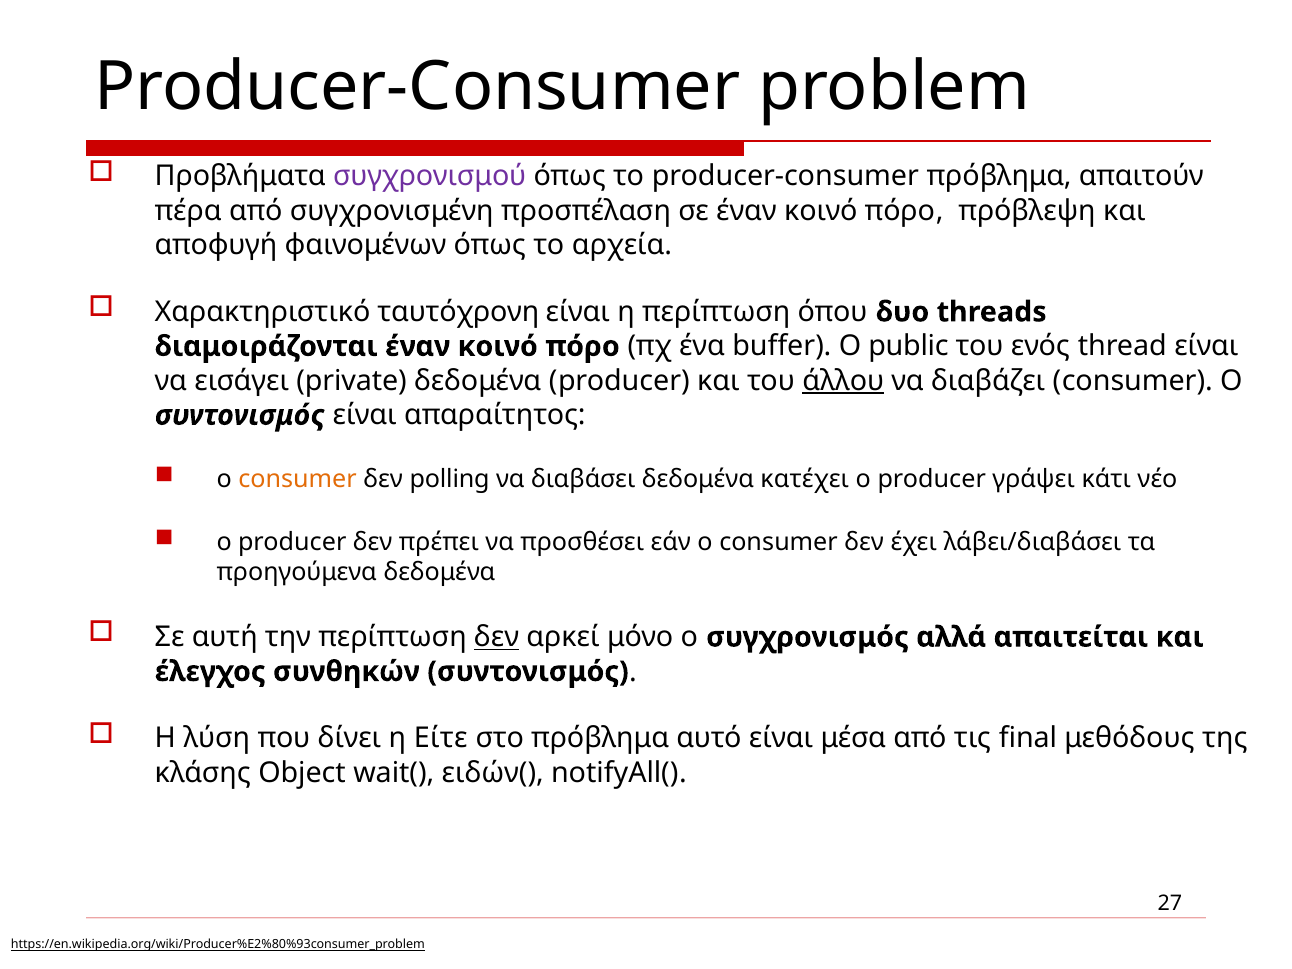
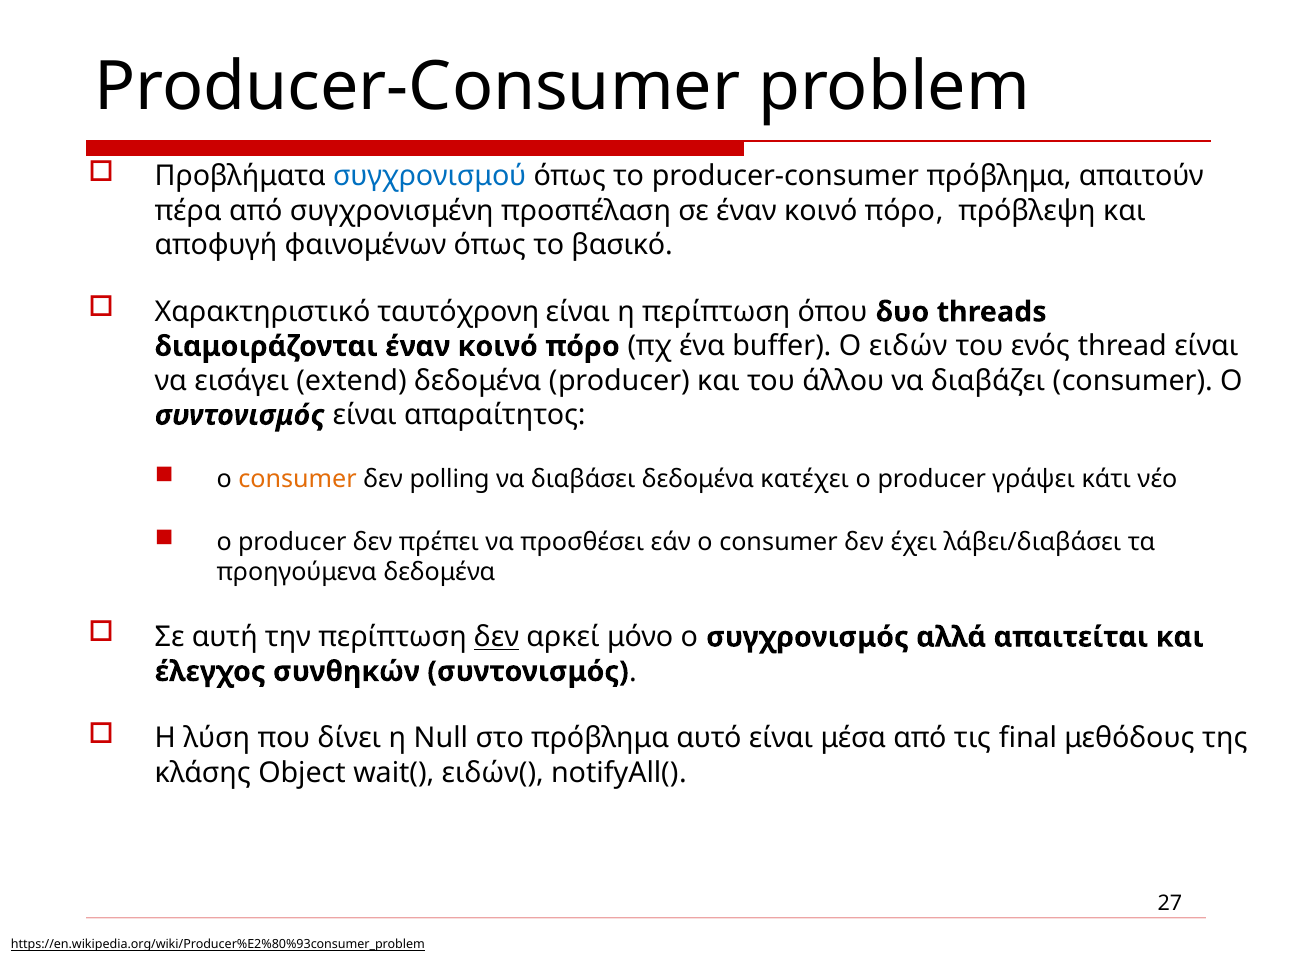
συγχρονισμού colour: purple -> blue (430, 176)
αρχεία: αρχεία -> βασικό (622, 245)
public: public -> ειδών (908, 346)
private: private -> extend (352, 381)
άλλου underline: present -> none (843, 381)
Είτε: Είτε -> Null (441, 738)
